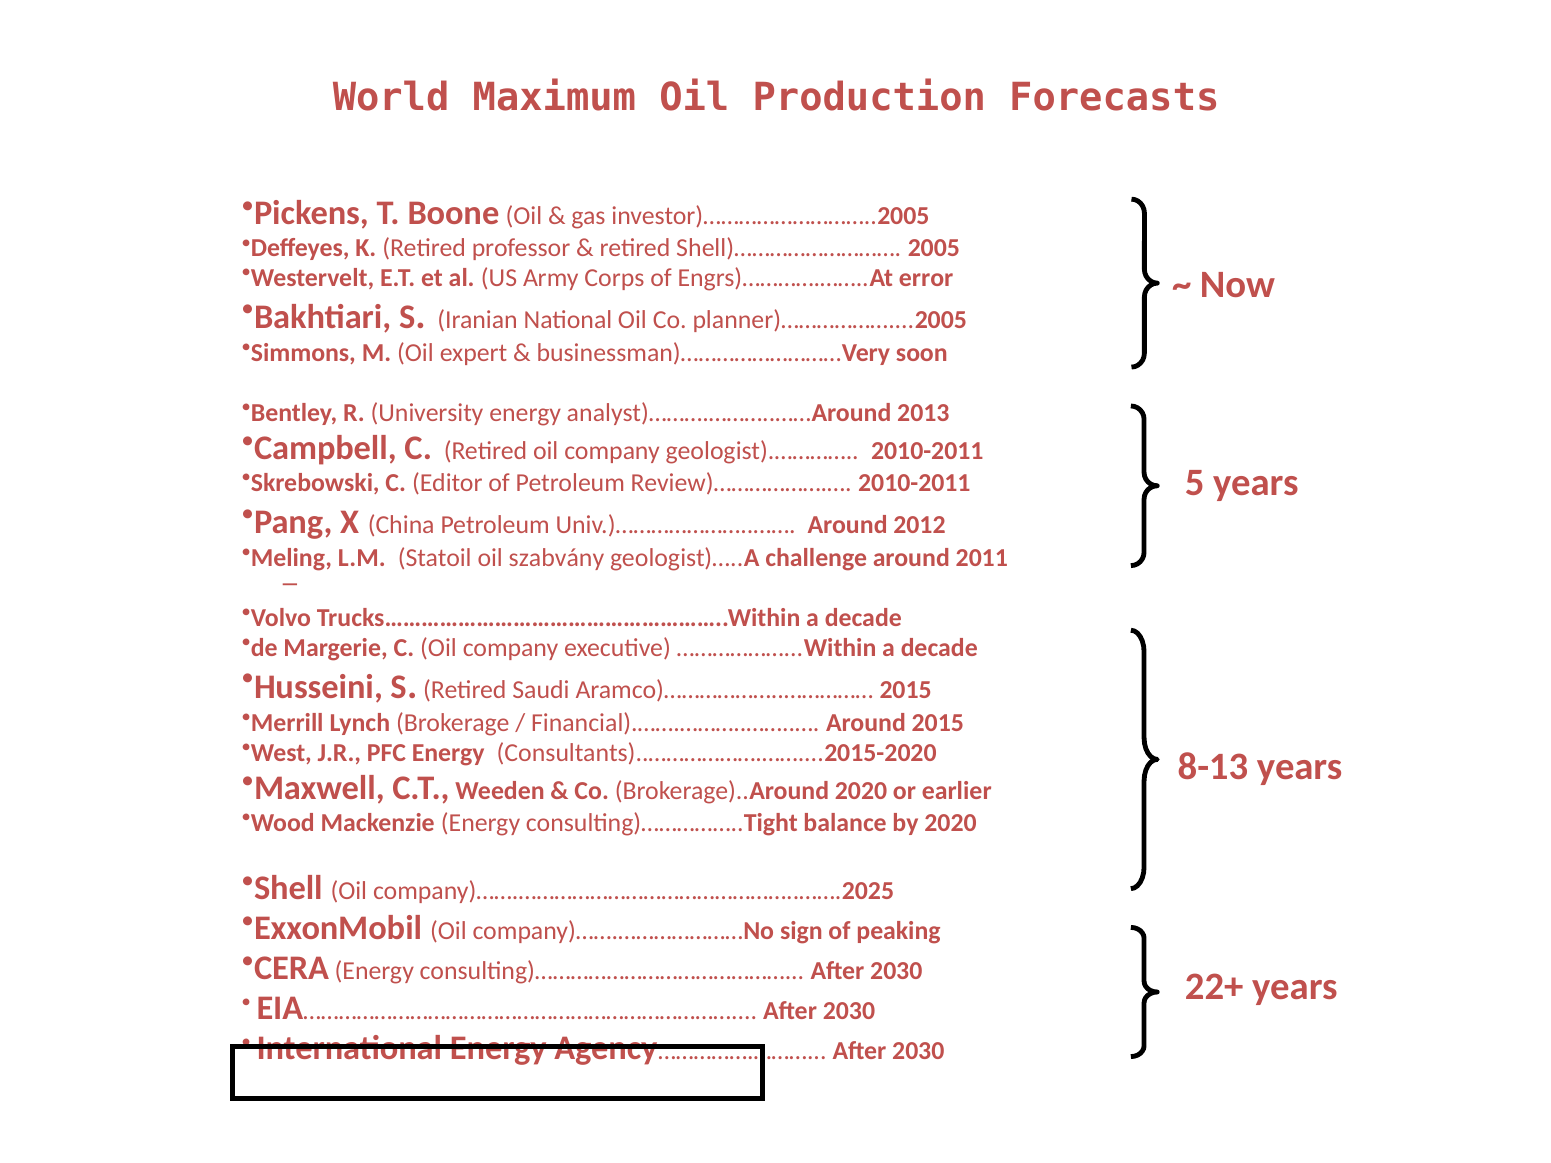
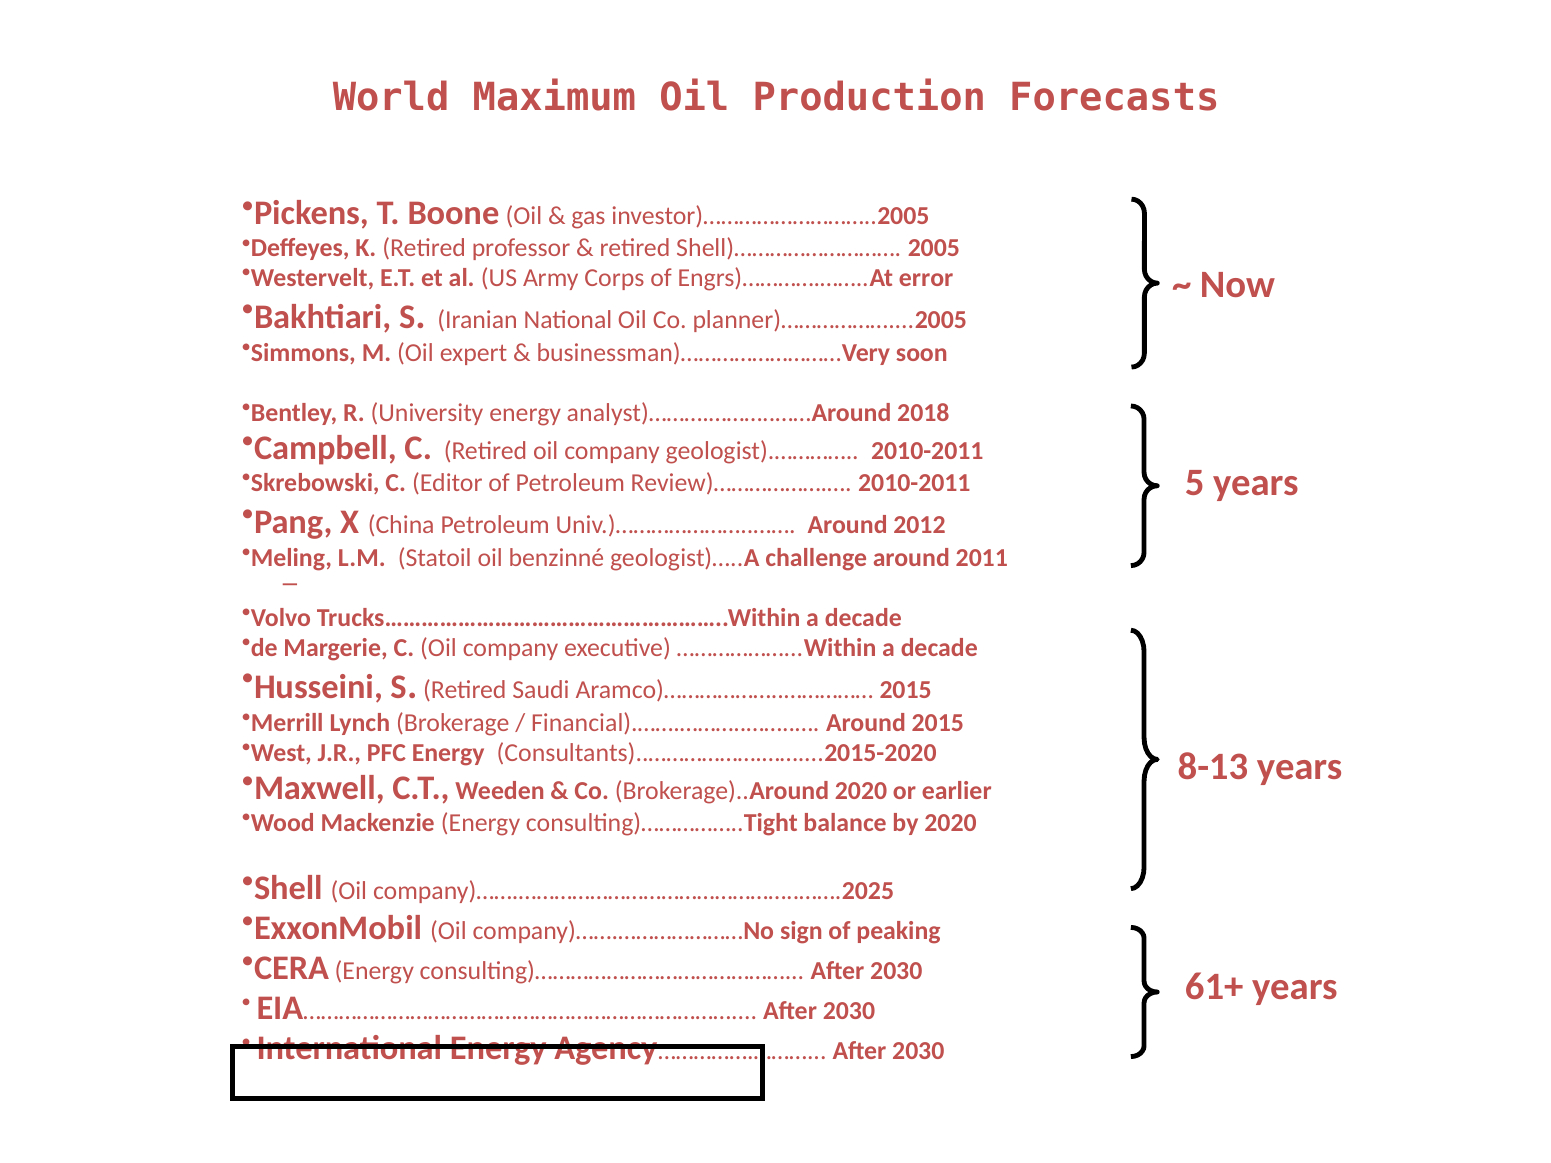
2013: 2013 -> 2018 (923, 413)
szabvány: szabvány -> benzinné (556, 558)
22+: 22+ -> 61+ (1214, 987)
